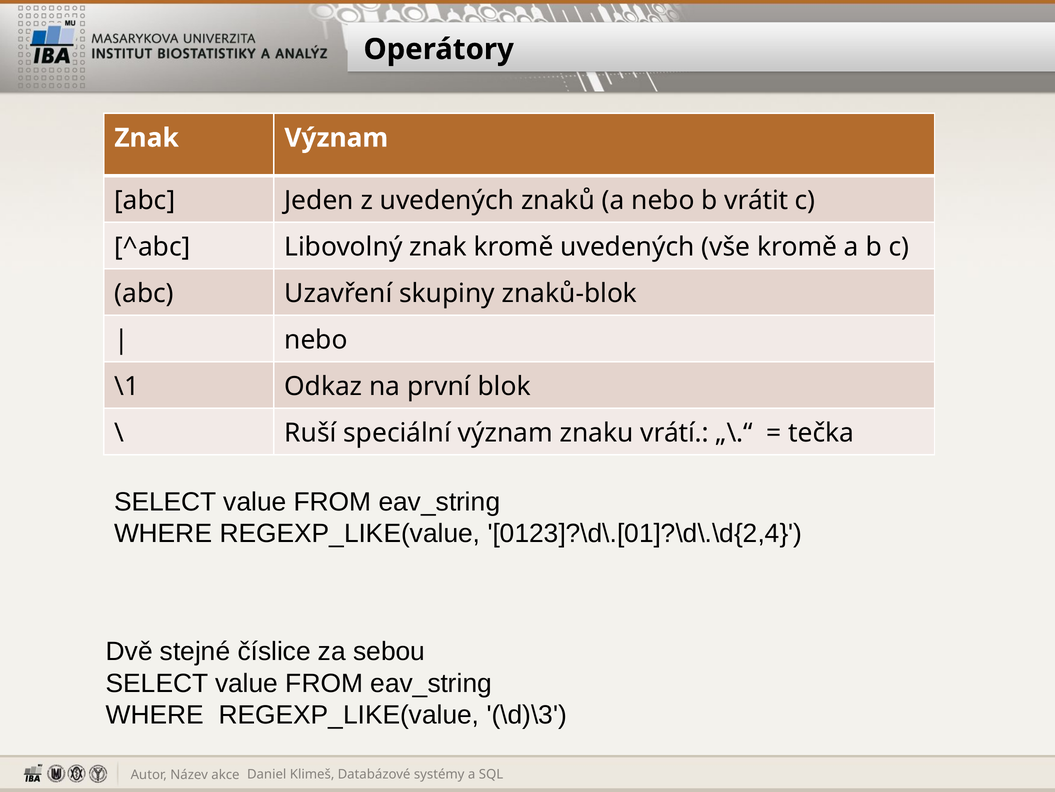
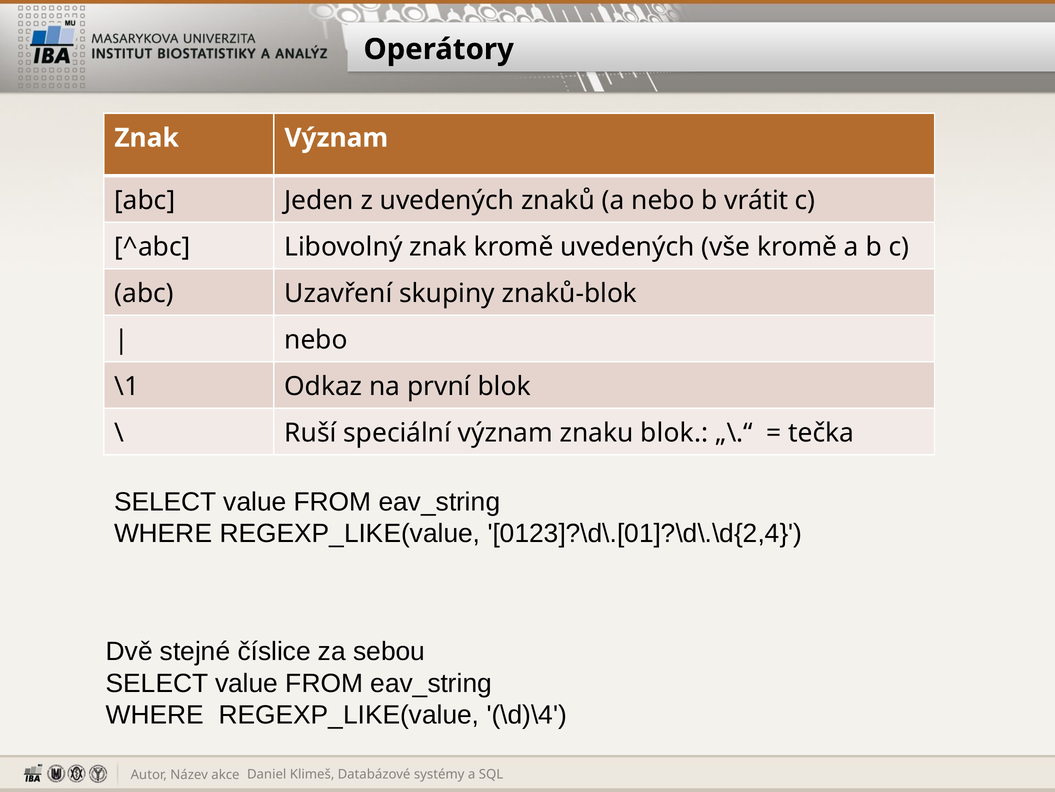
znaku vrátí: vrátí -> blok (674, 433)
\d)\3: \d)\3 -> \d)\4 (527, 714)
